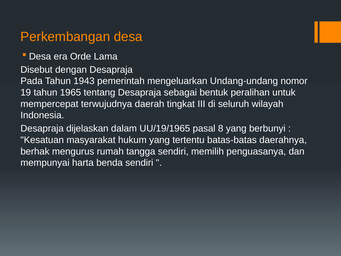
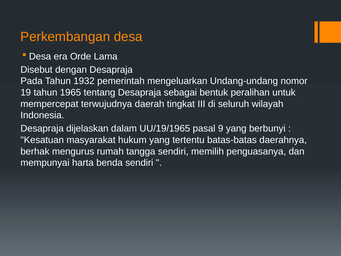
1943: 1943 -> 1932 (84, 81)
8: 8 -> 9 (221, 128)
